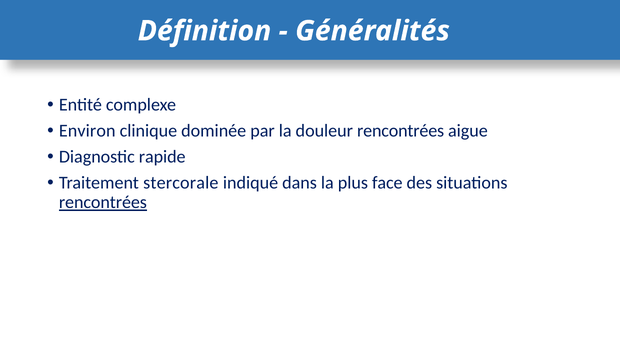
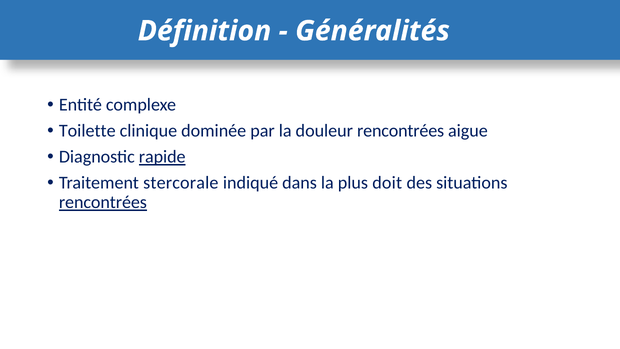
Environ: Environ -> Toilette (87, 131)
rapide underline: none -> present (162, 157)
face: face -> doit (387, 183)
